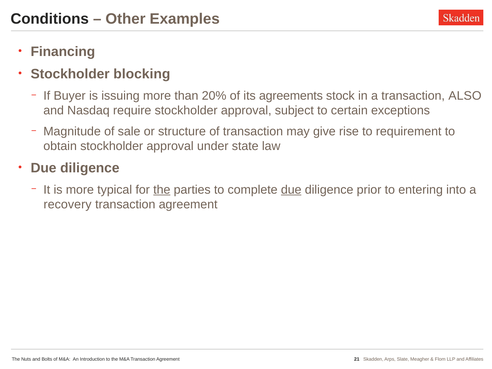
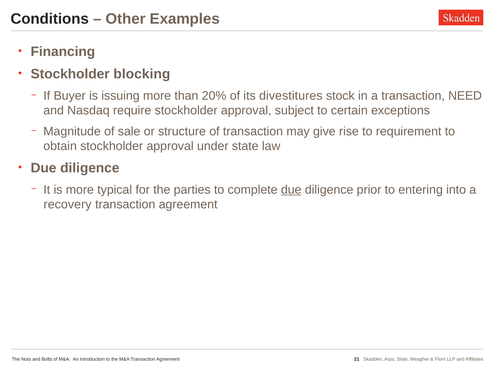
agreements: agreements -> divestitures (291, 96)
ALSO: ALSO -> NEED (465, 96)
the underline: present -> none (162, 190)
